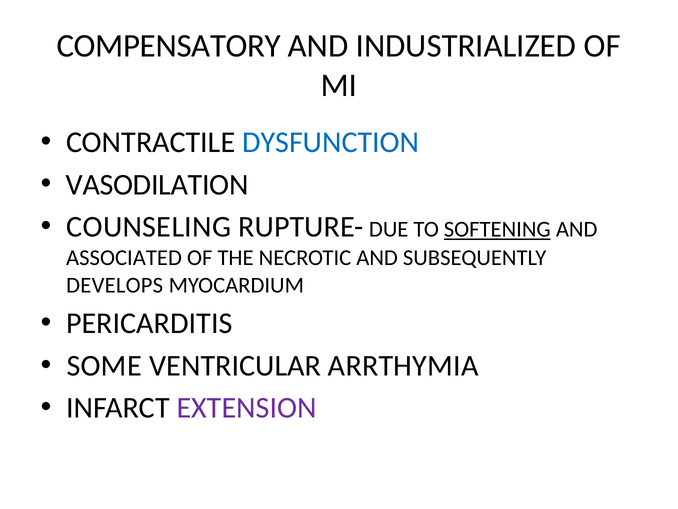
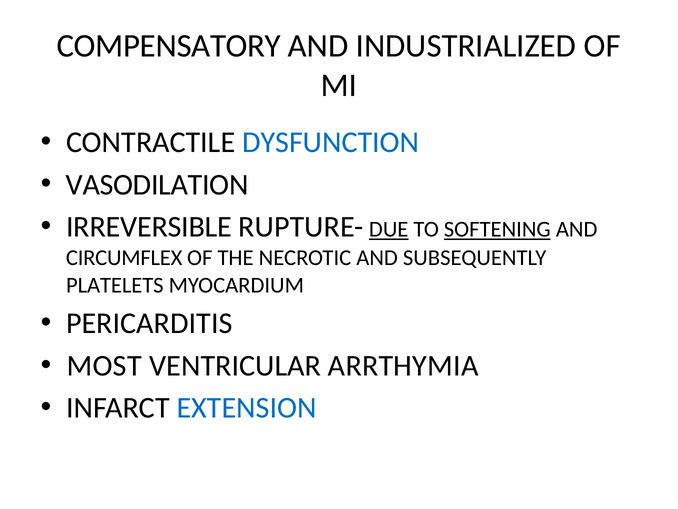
COUNSELING: COUNSELING -> IRREVERSIBLE (149, 227)
DUE underline: none -> present (389, 229)
ASSOCIATED: ASSOCIATED -> CIRCUMFLEX (124, 258)
DEVELOPS: DEVELOPS -> PLATELETS (115, 285)
SOME: SOME -> MOST (104, 365)
EXTENSION colour: purple -> blue (247, 407)
